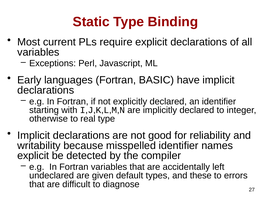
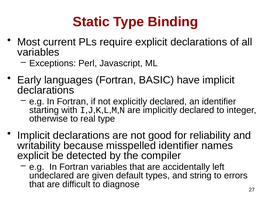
these: these -> string (201, 176)
